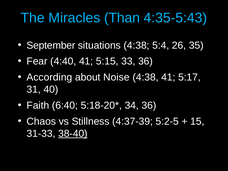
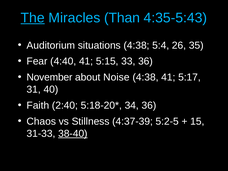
The underline: none -> present (33, 18)
September: September -> Auditorium (51, 45)
According: According -> November (50, 77)
6:40: 6:40 -> 2:40 (65, 105)
